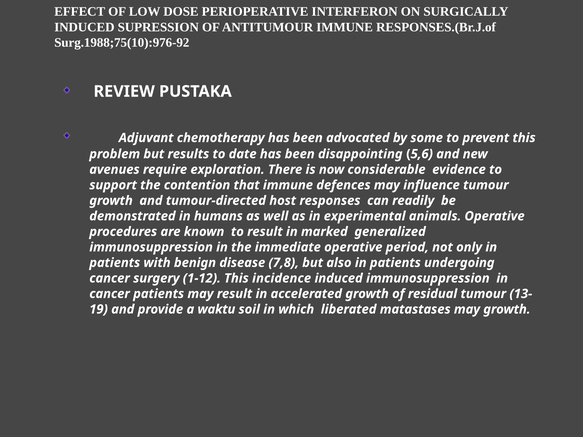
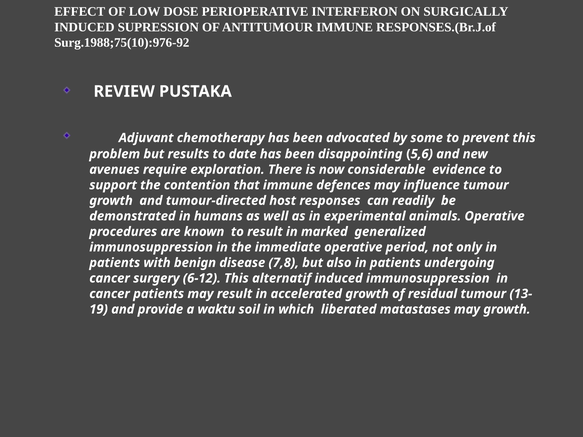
1-12: 1-12 -> 6-12 (202, 278)
incidence: incidence -> alternatif (282, 278)
